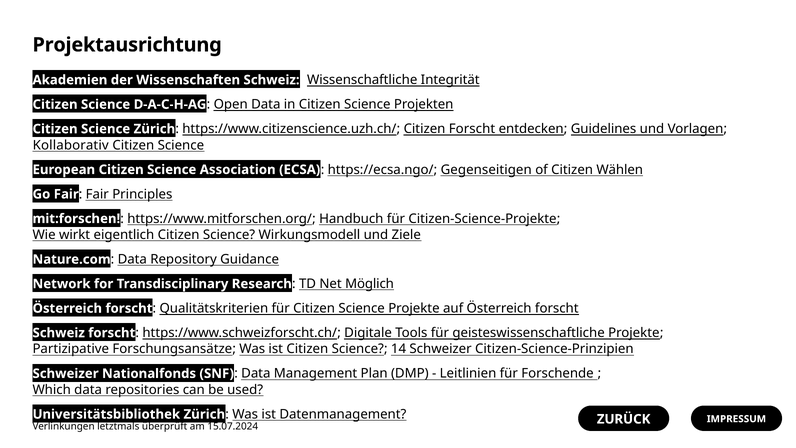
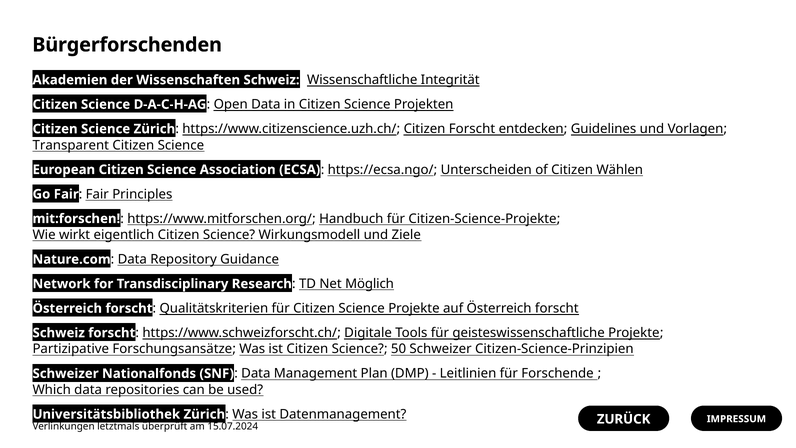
Projektausrichtung: Projektausrichtung -> Bürgerforschenden (127, 45)
Kollaborativ: Kollaborativ -> Transparent (71, 145)
Gegenseitigen: Gegenseitigen -> Unterscheiden (486, 170)
14: 14 -> 50 (399, 349)
